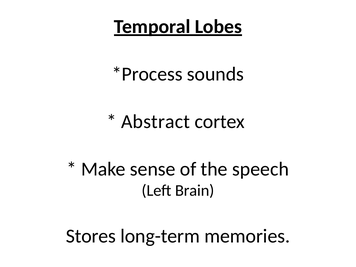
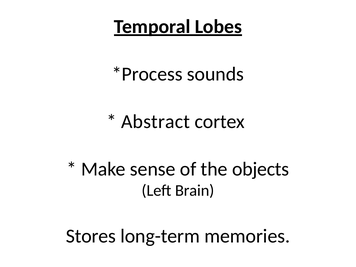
speech: speech -> objects (261, 169)
